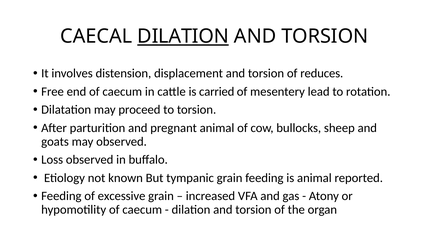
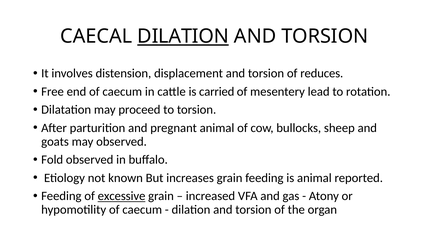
Loss: Loss -> Fold (52, 160)
tympanic: tympanic -> increases (190, 178)
excessive underline: none -> present (122, 196)
